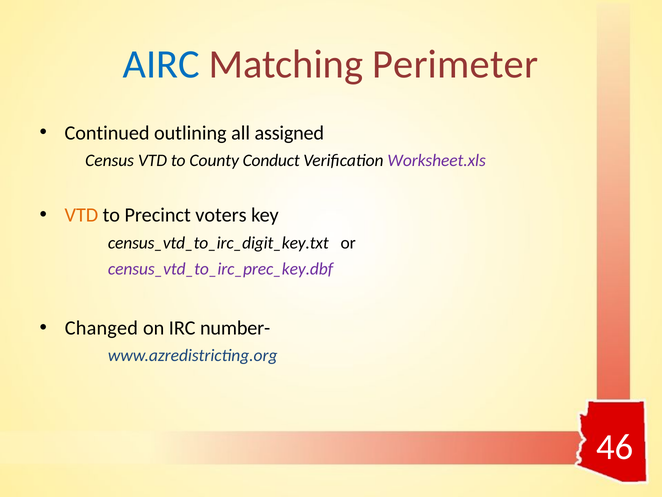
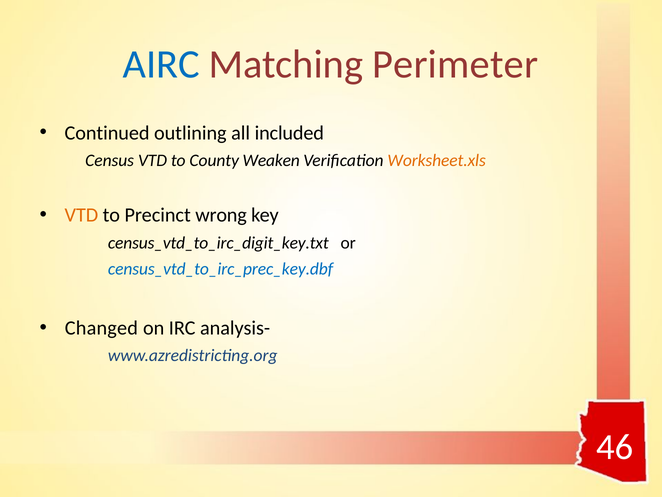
assigned: assigned -> included (289, 133)
Conduct: Conduct -> Weaken (271, 160)
Worksheet.xls colour: purple -> orange (437, 160)
voters: voters -> wrong (221, 215)
census_vtd_to_irc_prec_key.dbf colour: purple -> blue (221, 269)
number-: number- -> analysis- (235, 328)
